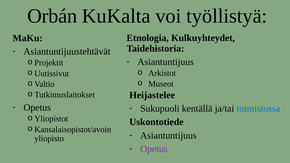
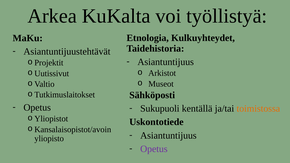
Orbán: Orbán -> Arkea (52, 16)
Heijastelee: Heijastelee -> Sähköposti (152, 95)
toimistossa colour: blue -> orange (258, 109)
